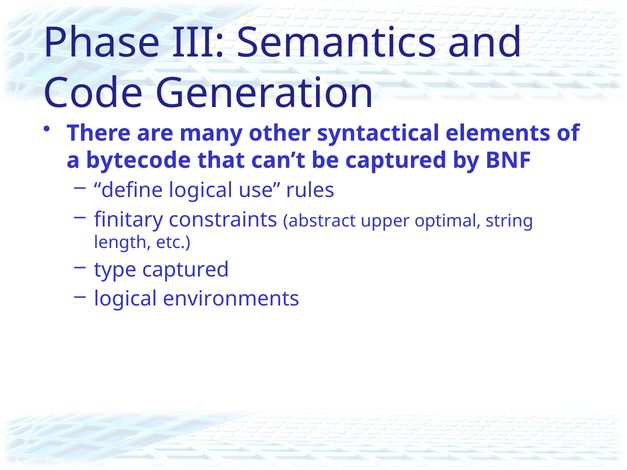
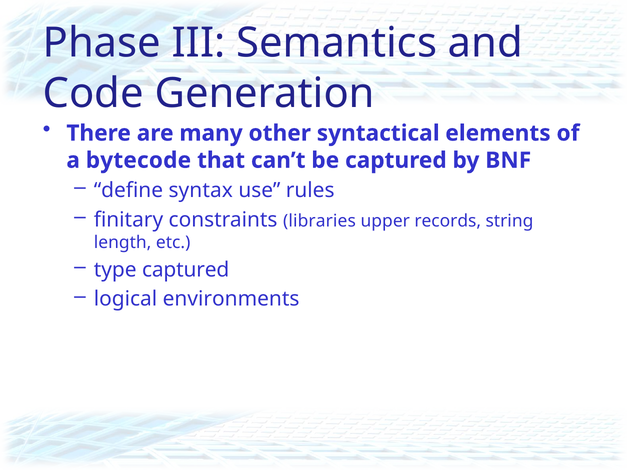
define logical: logical -> syntax (201, 191)
abstract: abstract -> libraries (319, 221)
optimal: optimal -> records (448, 221)
